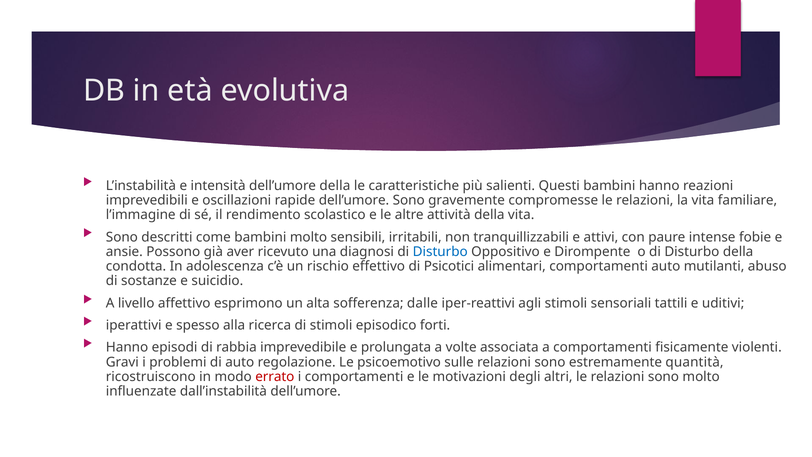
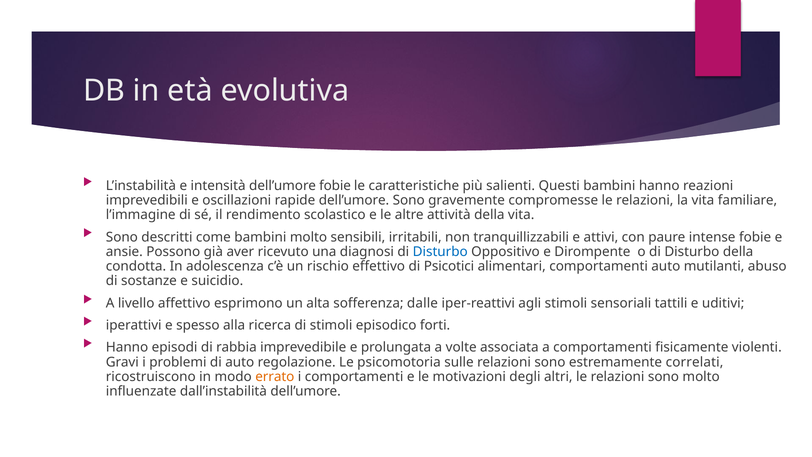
dell’umore della: della -> fobie (335, 186)
psicoemotivo: psicoemotivo -> psicomotoria (399, 362)
quantità: quantità -> correlati (695, 362)
errato colour: red -> orange (275, 377)
